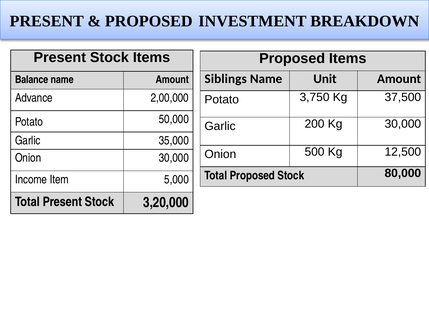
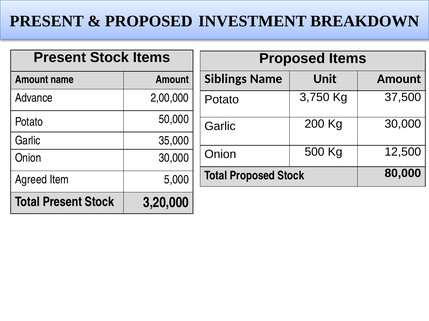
Balance: Balance -> Amount (32, 80)
Income: Income -> Agreed (31, 180)
